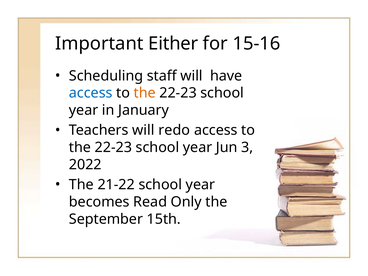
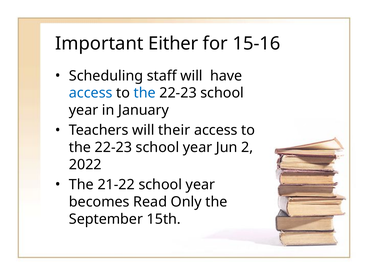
the colour: orange -> blue (145, 93)
redo: redo -> their (174, 130)
3: 3 -> 2 (247, 147)
